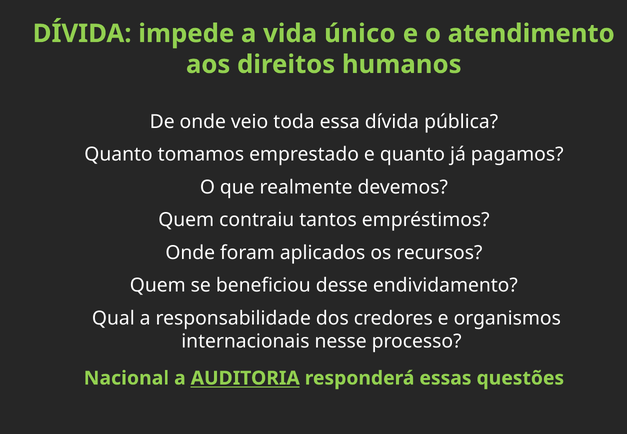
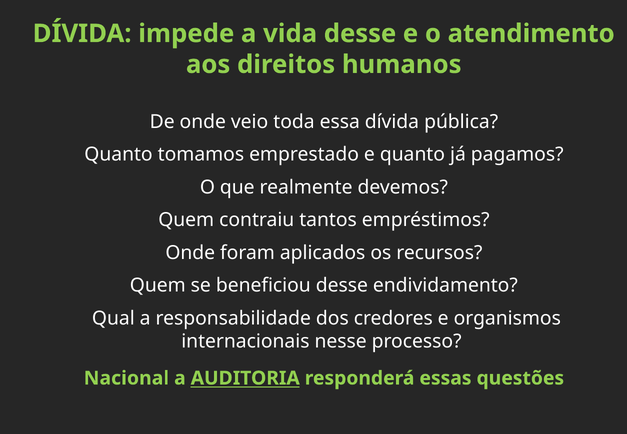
vida único: único -> desse (360, 34)
